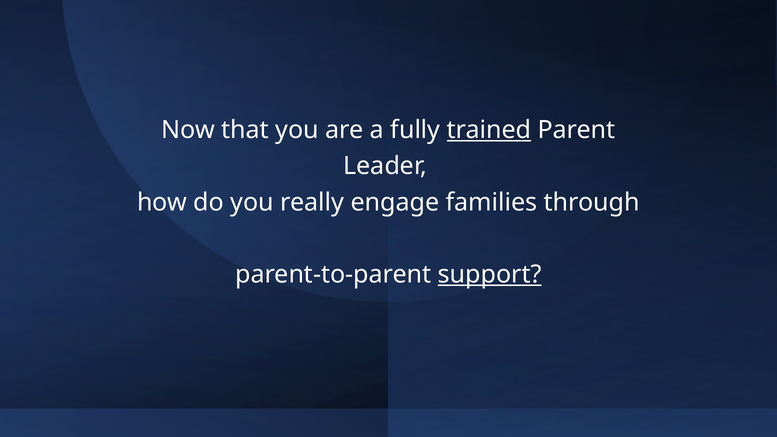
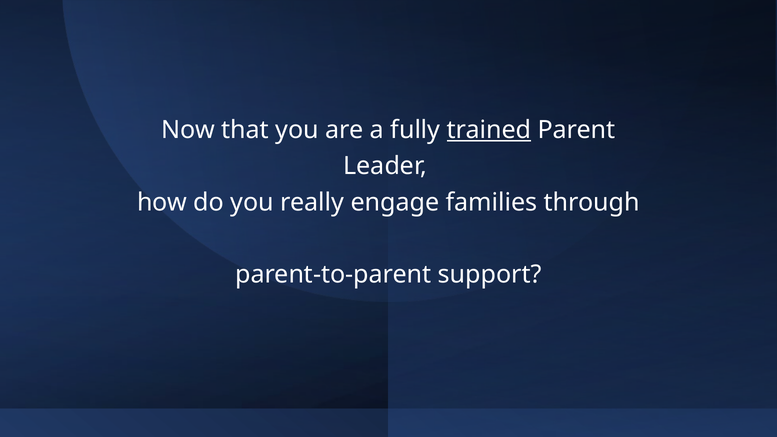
support underline: present -> none (490, 275)
